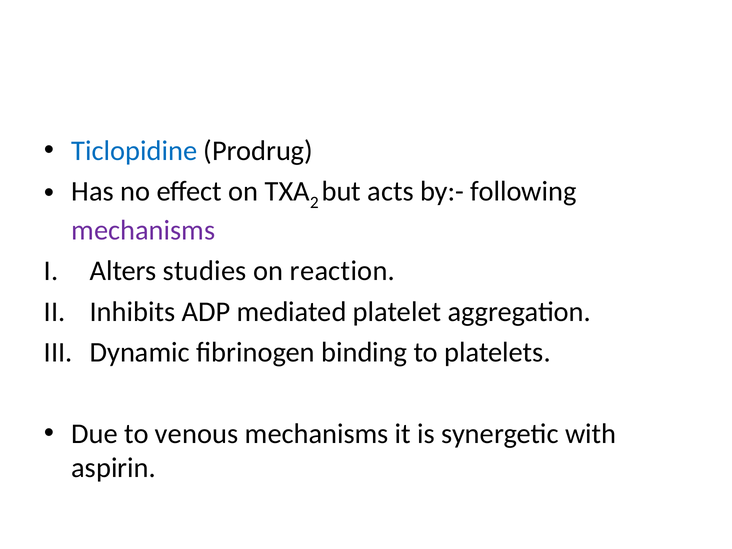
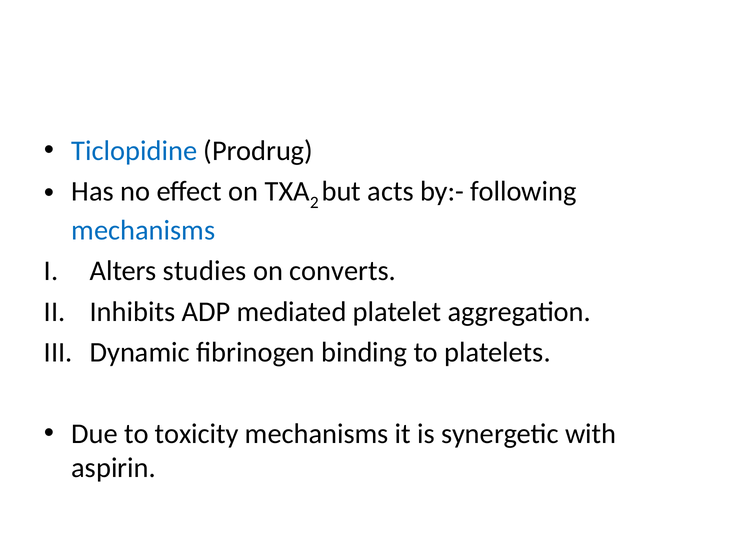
mechanisms colour: purple -> blue (143, 230)
reaction: reaction -> converts (343, 271)
venous: venous -> toxicity (197, 434)
